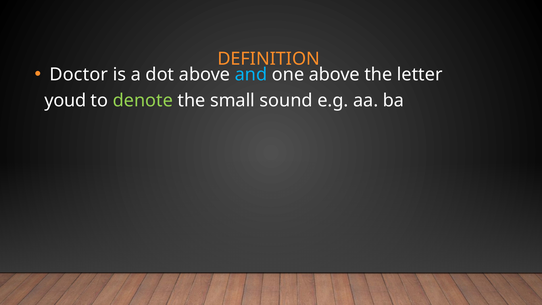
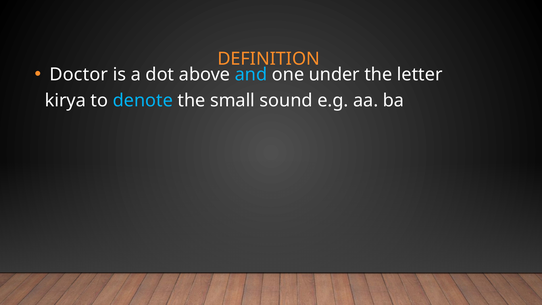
one above: above -> under (334, 75)
youd: youd -> kirya (65, 101)
denote colour: light green -> light blue (143, 101)
